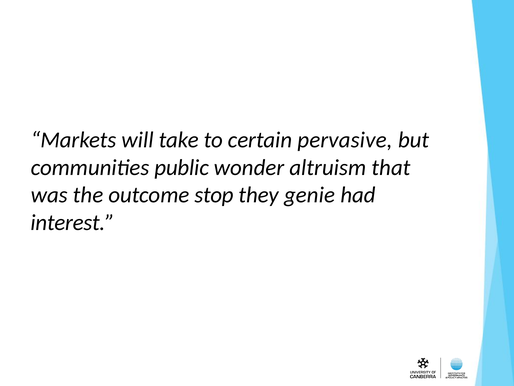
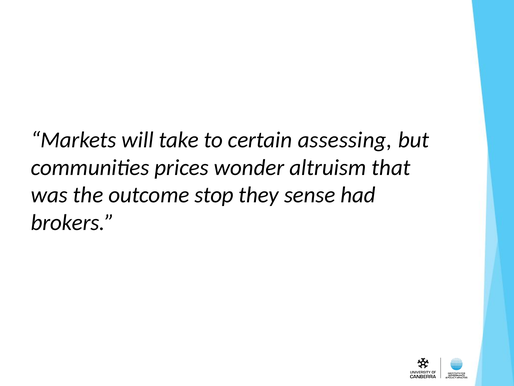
pervasive: pervasive -> assessing (345, 140)
public: public -> prices (182, 167)
genie: genie -> sense (310, 195)
interest: interest -> brokers (73, 222)
